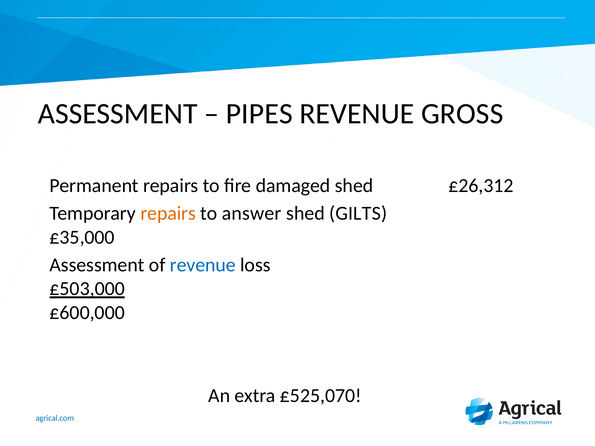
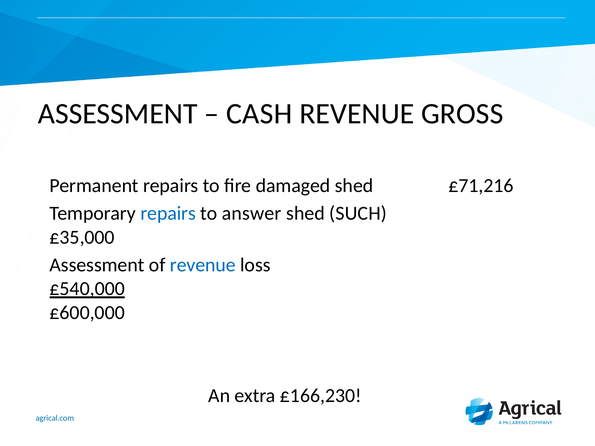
PIPES: PIPES -> CASH (259, 114)
£26,312: £26,312 -> £71,216 (481, 186)
repairs colour: orange -> blue (168, 214)
GILTS: GILTS -> SUCH (358, 214)
£503,000: £503,000 -> £540,000 (87, 289)
£525,070: £525,070 -> £166,230 (321, 396)
